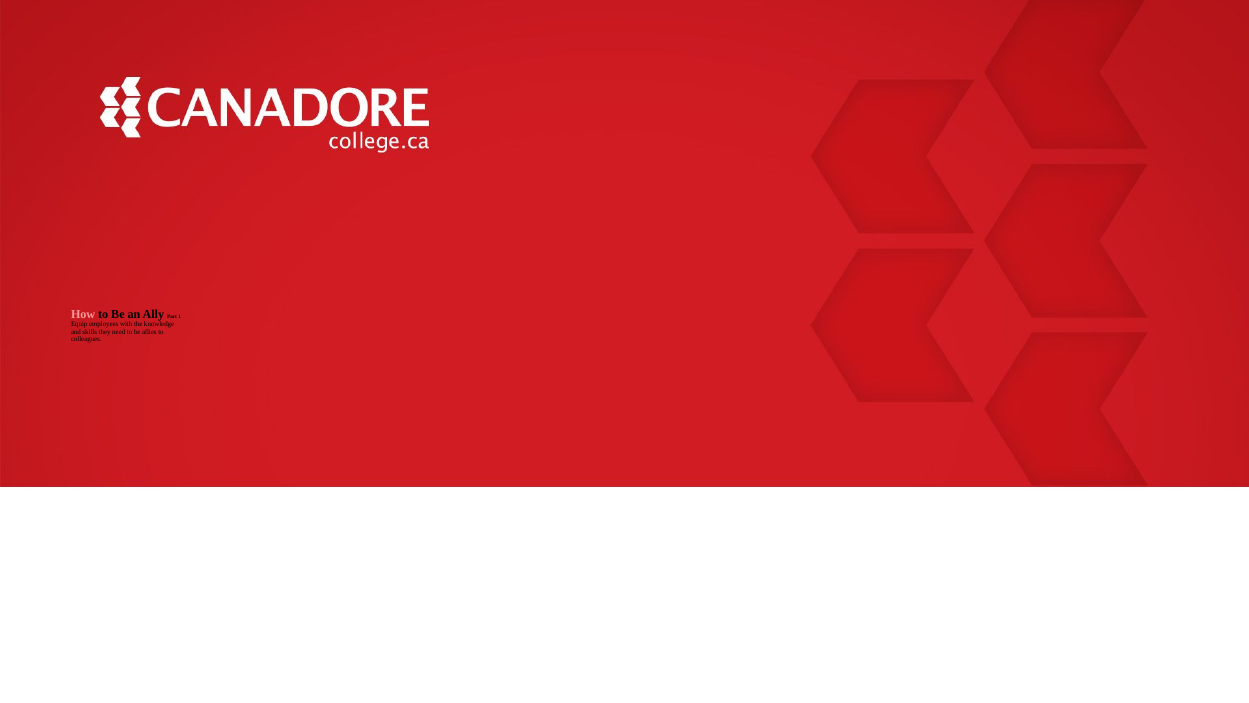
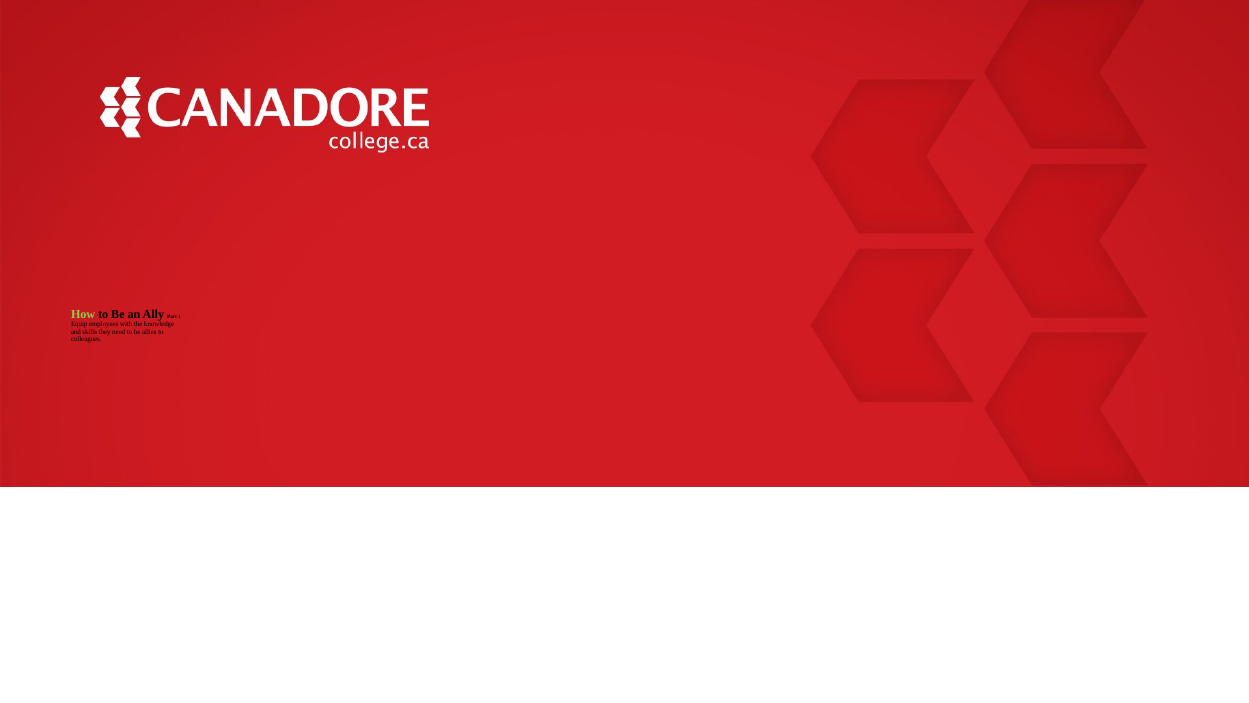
How colour: pink -> light green (83, 314)
